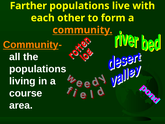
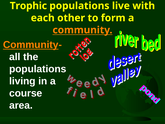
Farther: Farther -> Trophic (28, 6)
